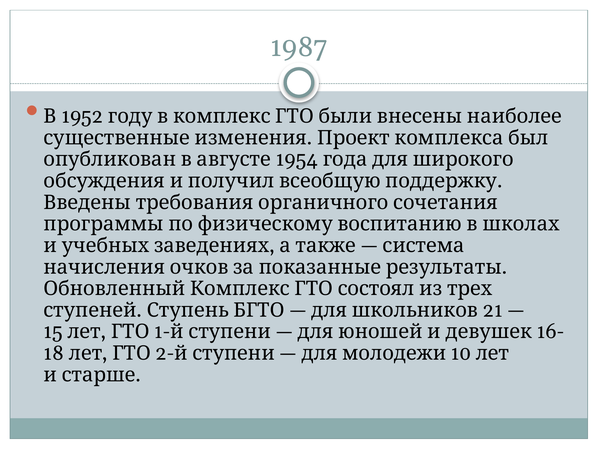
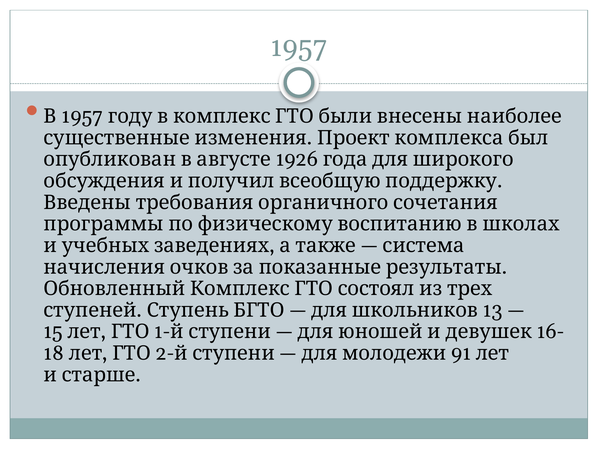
1987: 1987 -> 1957 (299, 47)
1952: 1952 -> 1957 (82, 116)
1954: 1954 -> 1926 (297, 159)
21: 21 -> 13 (493, 310)
10: 10 -> 91 (461, 353)
